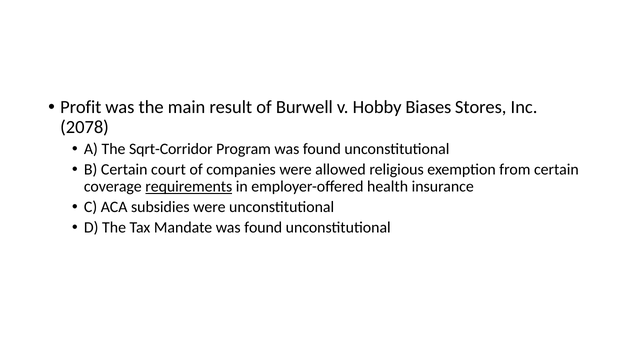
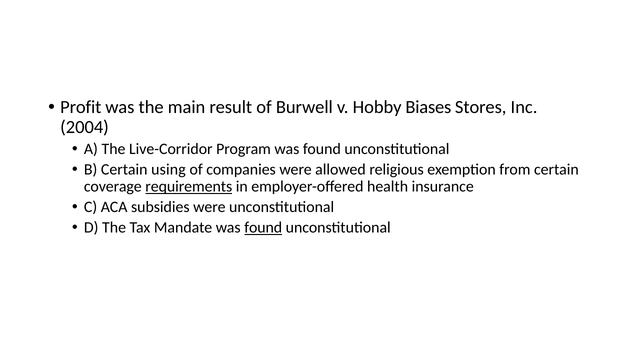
2078: 2078 -> 2004 (85, 127)
Sqrt-Corridor: Sqrt-Corridor -> Live-Corridor (171, 149)
court: court -> using (168, 169)
found underline: none -> present (263, 227)
